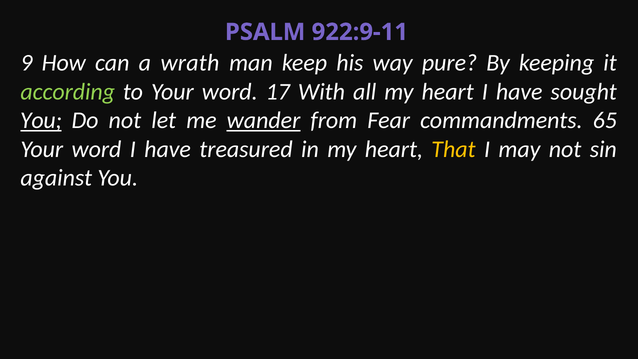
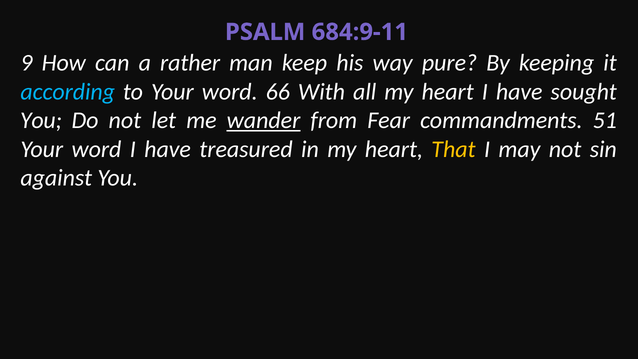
922:9-11: 922:9-11 -> 684:9-11 (360, 32)
wrath: wrath -> rather (190, 63)
according colour: light green -> light blue (68, 92)
17: 17 -> 66 (278, 92)
You underline: present -> none (41, 120)
65: 65 -> 51 (605, 120)
